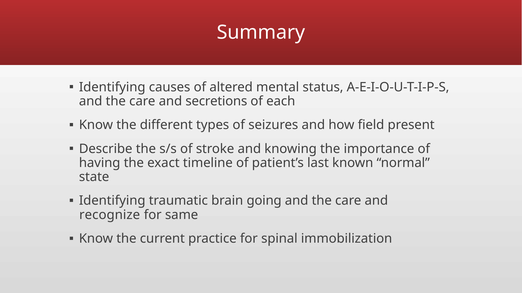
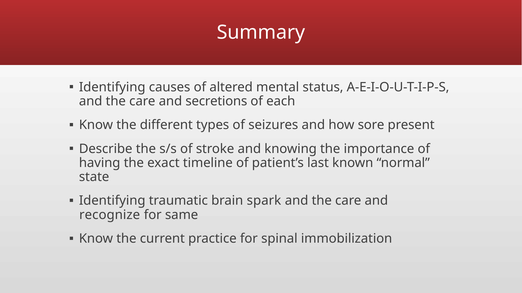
field: field -> sore (371, 125)
going: going -> spark (264, 201)
